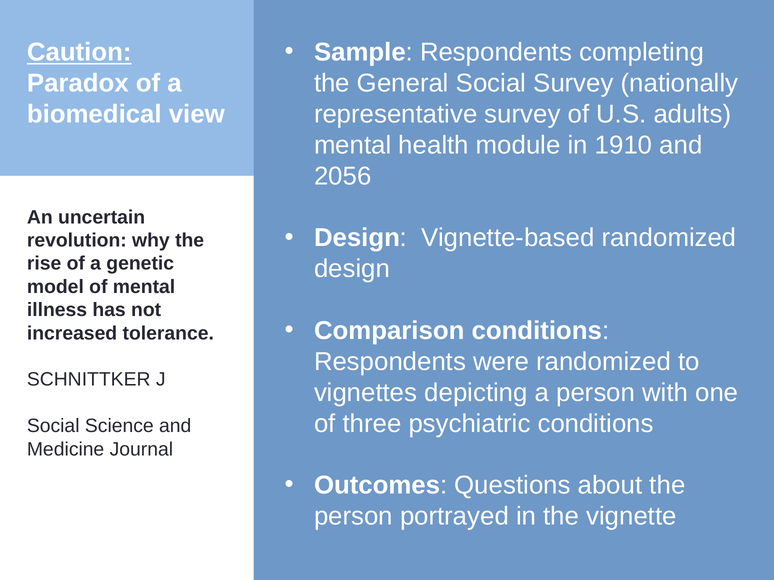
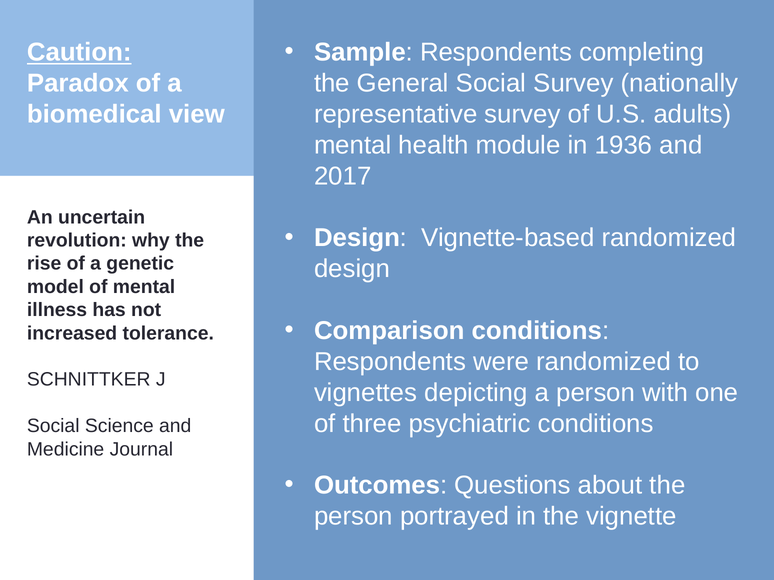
1910: 1910 -> 1936 (624, 145)
2056: 2056 -> 2017 (343, 176)
